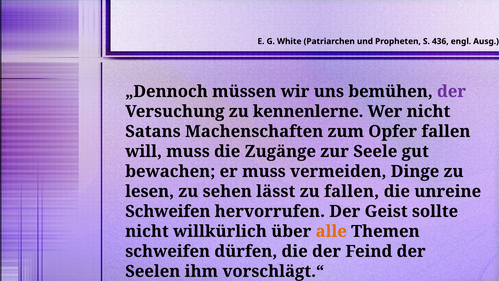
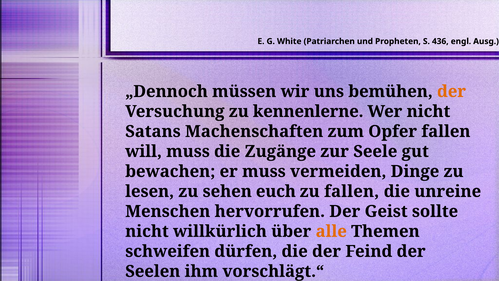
der colour: purple -> orange (452, 91)
lässt: lässt -> euch (276, 191)
Schweifen: Schweifen -> Menschen (168, 211)
